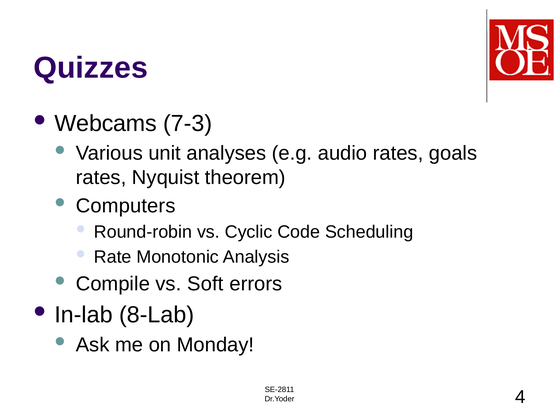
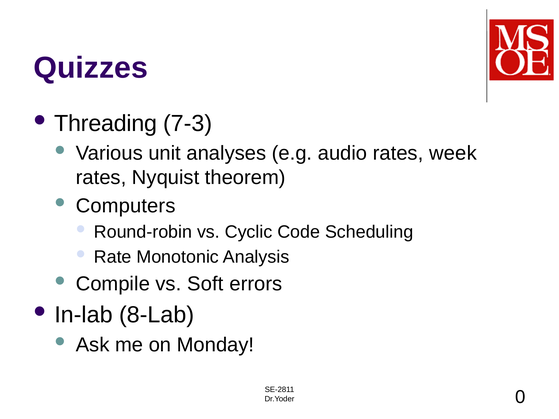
Webcams: Webcams -> Threading (106, 124)
goals: goals -> week (453, 153)
4: 4 -> 0 (520, 397)
